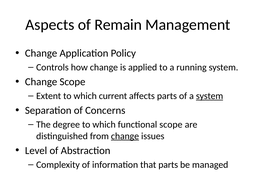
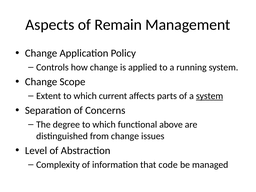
functional scope: scope -> above (171, 125)
change underline: present -> none (125, 136)
that parts: parts -> code (168, 165)
